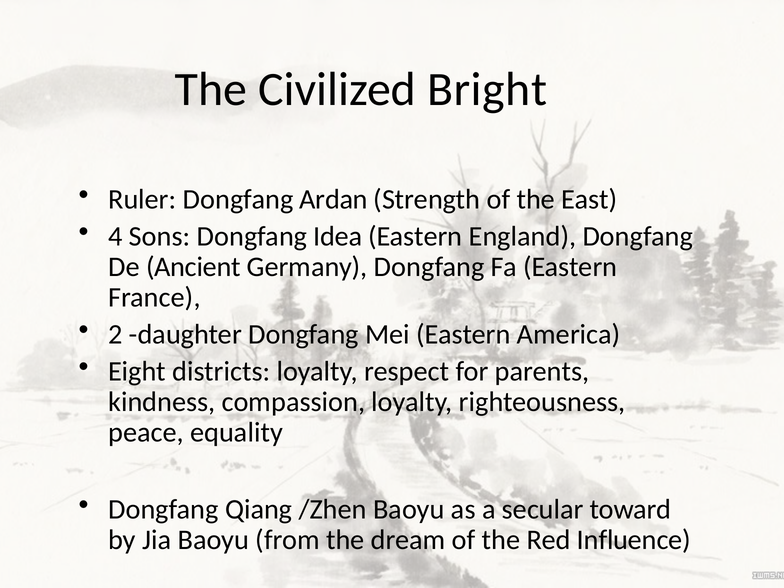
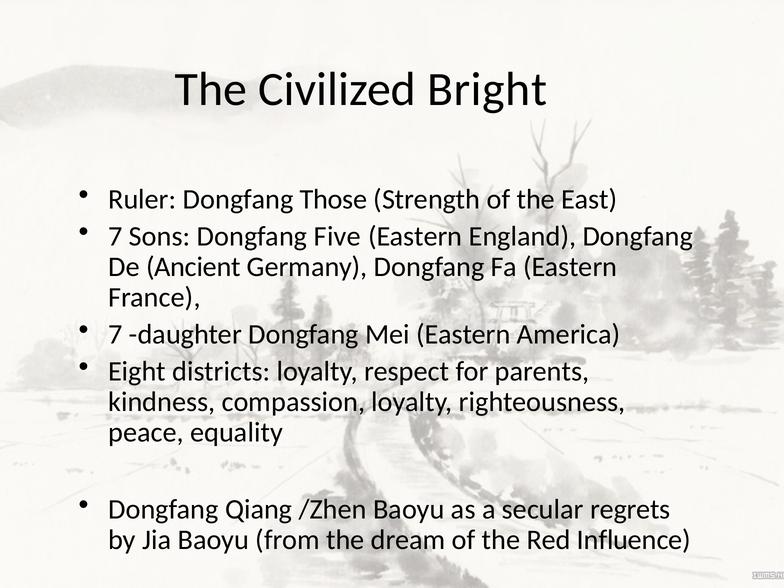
Ardan: Ardan -> Those (334, 200)
4: 4 -> 7 (115, 236)
Idea: Idea -> Five (337, 236)
2: 2 -> 7 (115, 334)
toward: toward -> regrets (630, 509)
